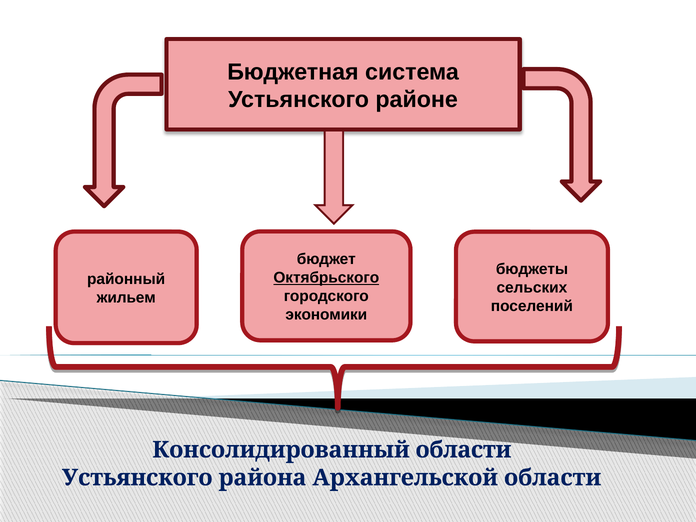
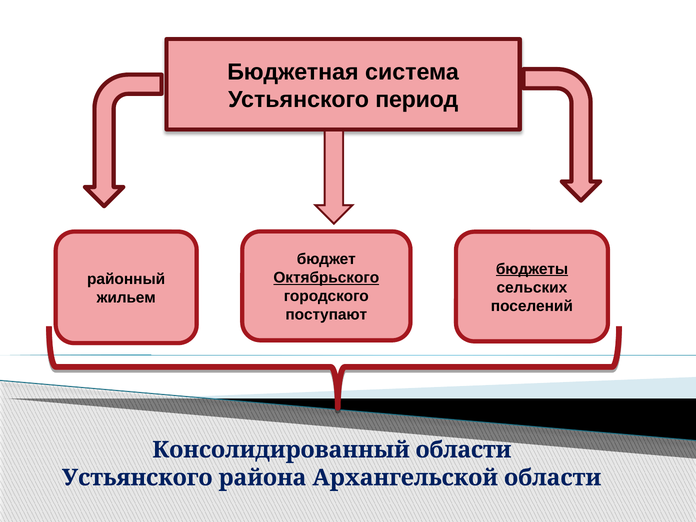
районе: районе -> период (417, 100)
бюджеты underline: none -> present (532, 269)
экономики: экономики -> поступают (326, 315)
